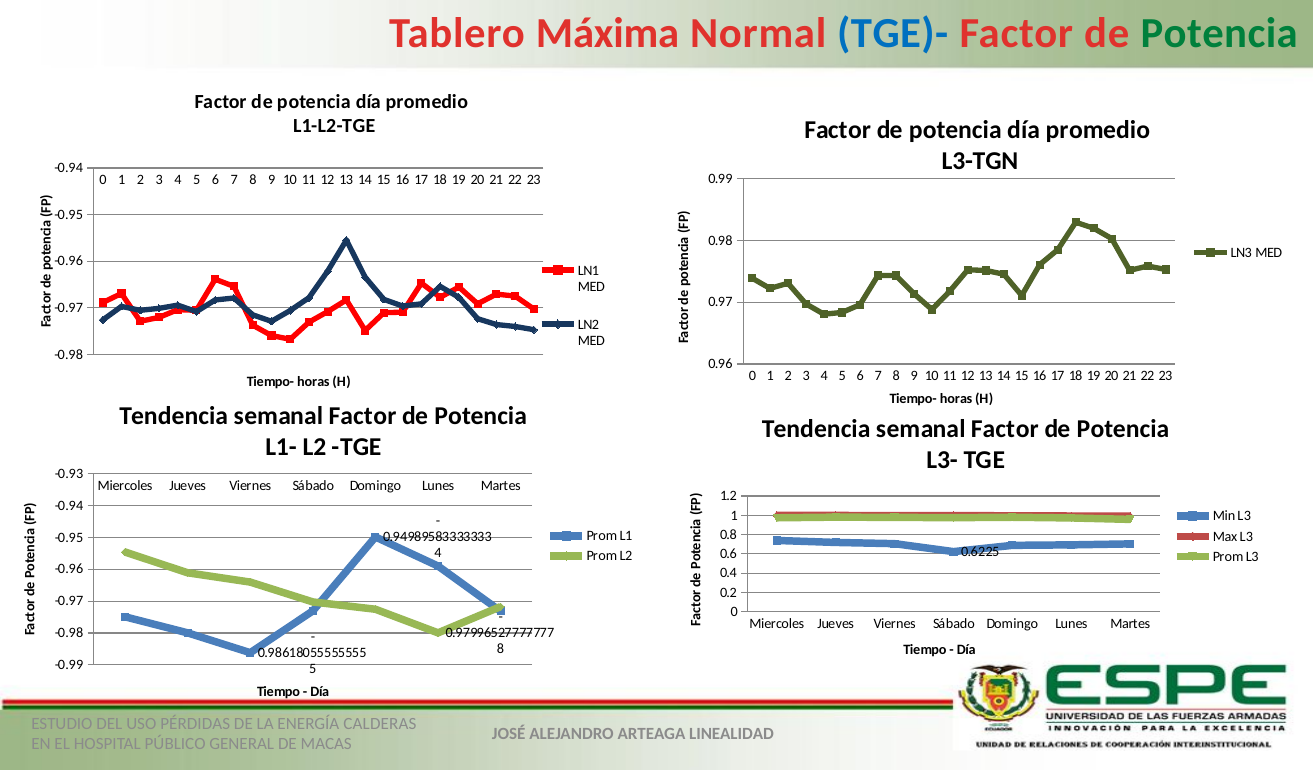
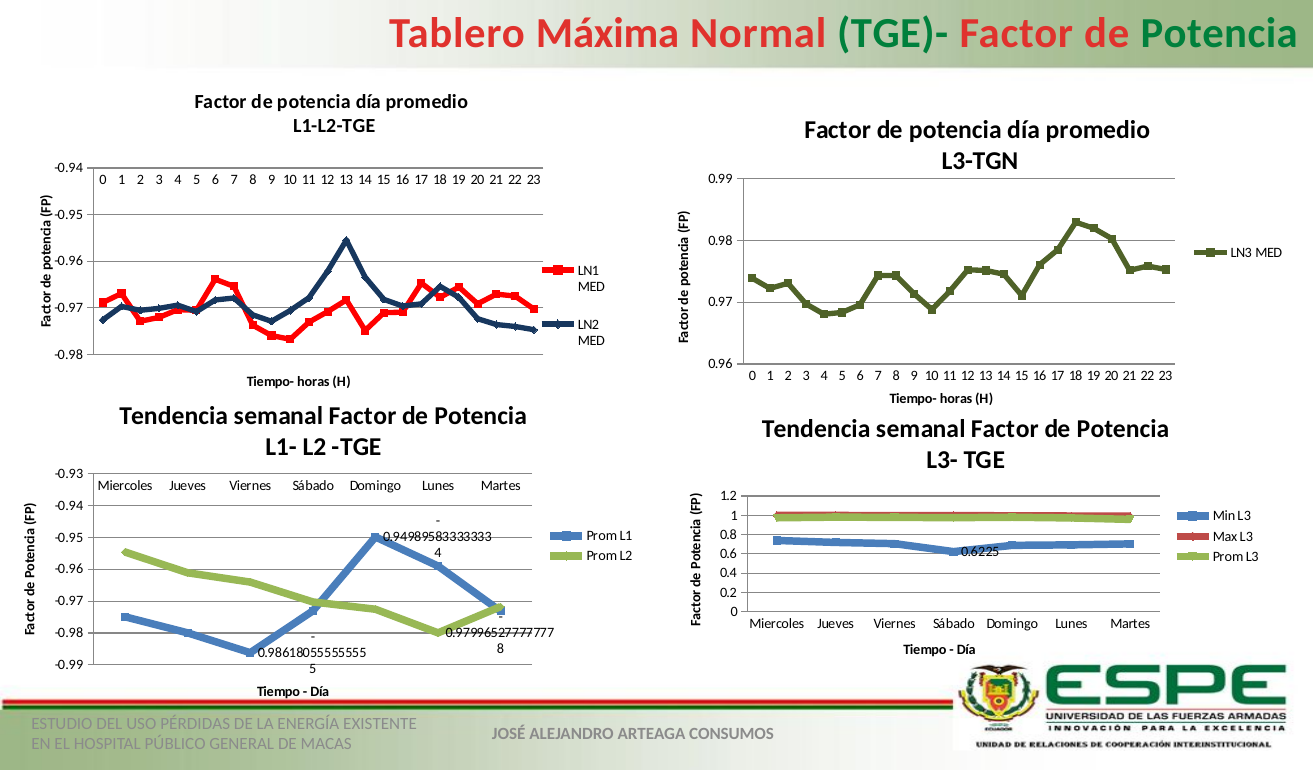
TGE)- colour: blue -> green (893, 34)
CALDERAS: CALDERAS -> EXISTENTE (380, 723)
LINEALIDAD: LINEALIDAD -> CONSUMOS (732, 733)
